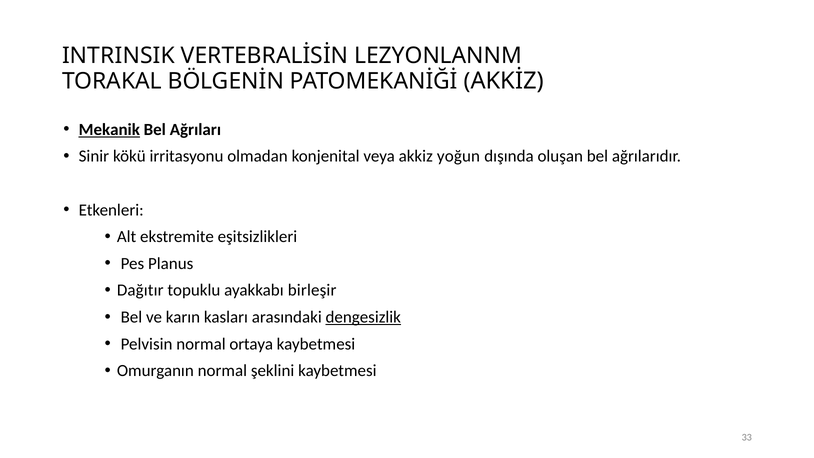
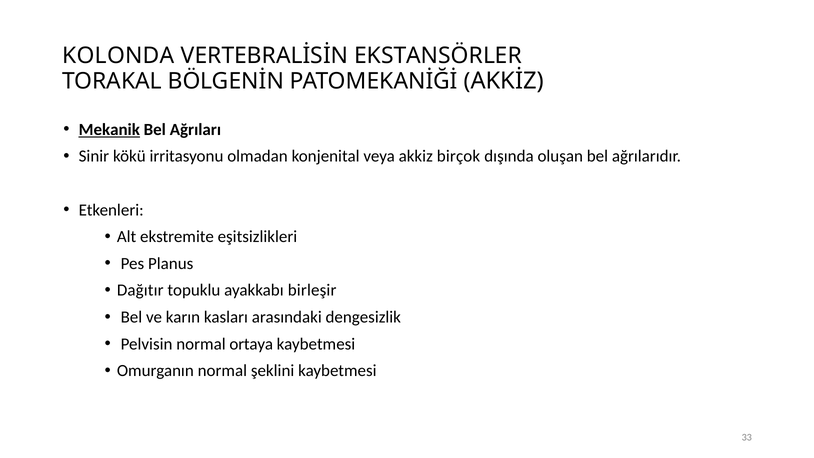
INTRINSIK: INTRINSIK -> KOLONDA (118, 56)
LEZYONLANNM: LEZYONLANNM -> EKSTANSÖRLER (438, 56)
yoğun: yoğun -> birçok (458, 156)
dengesizlik underline: present -> none (363, 317)
